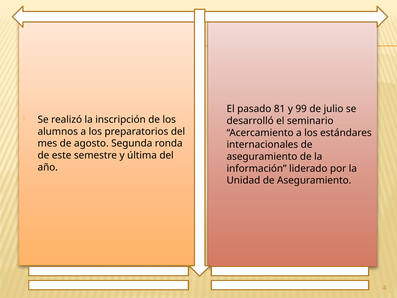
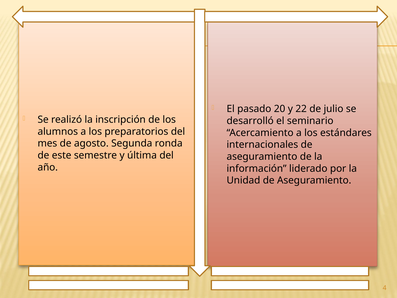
81: 81 -> 20 (280, 109)
99: 99 -> 22 (301, 109)
